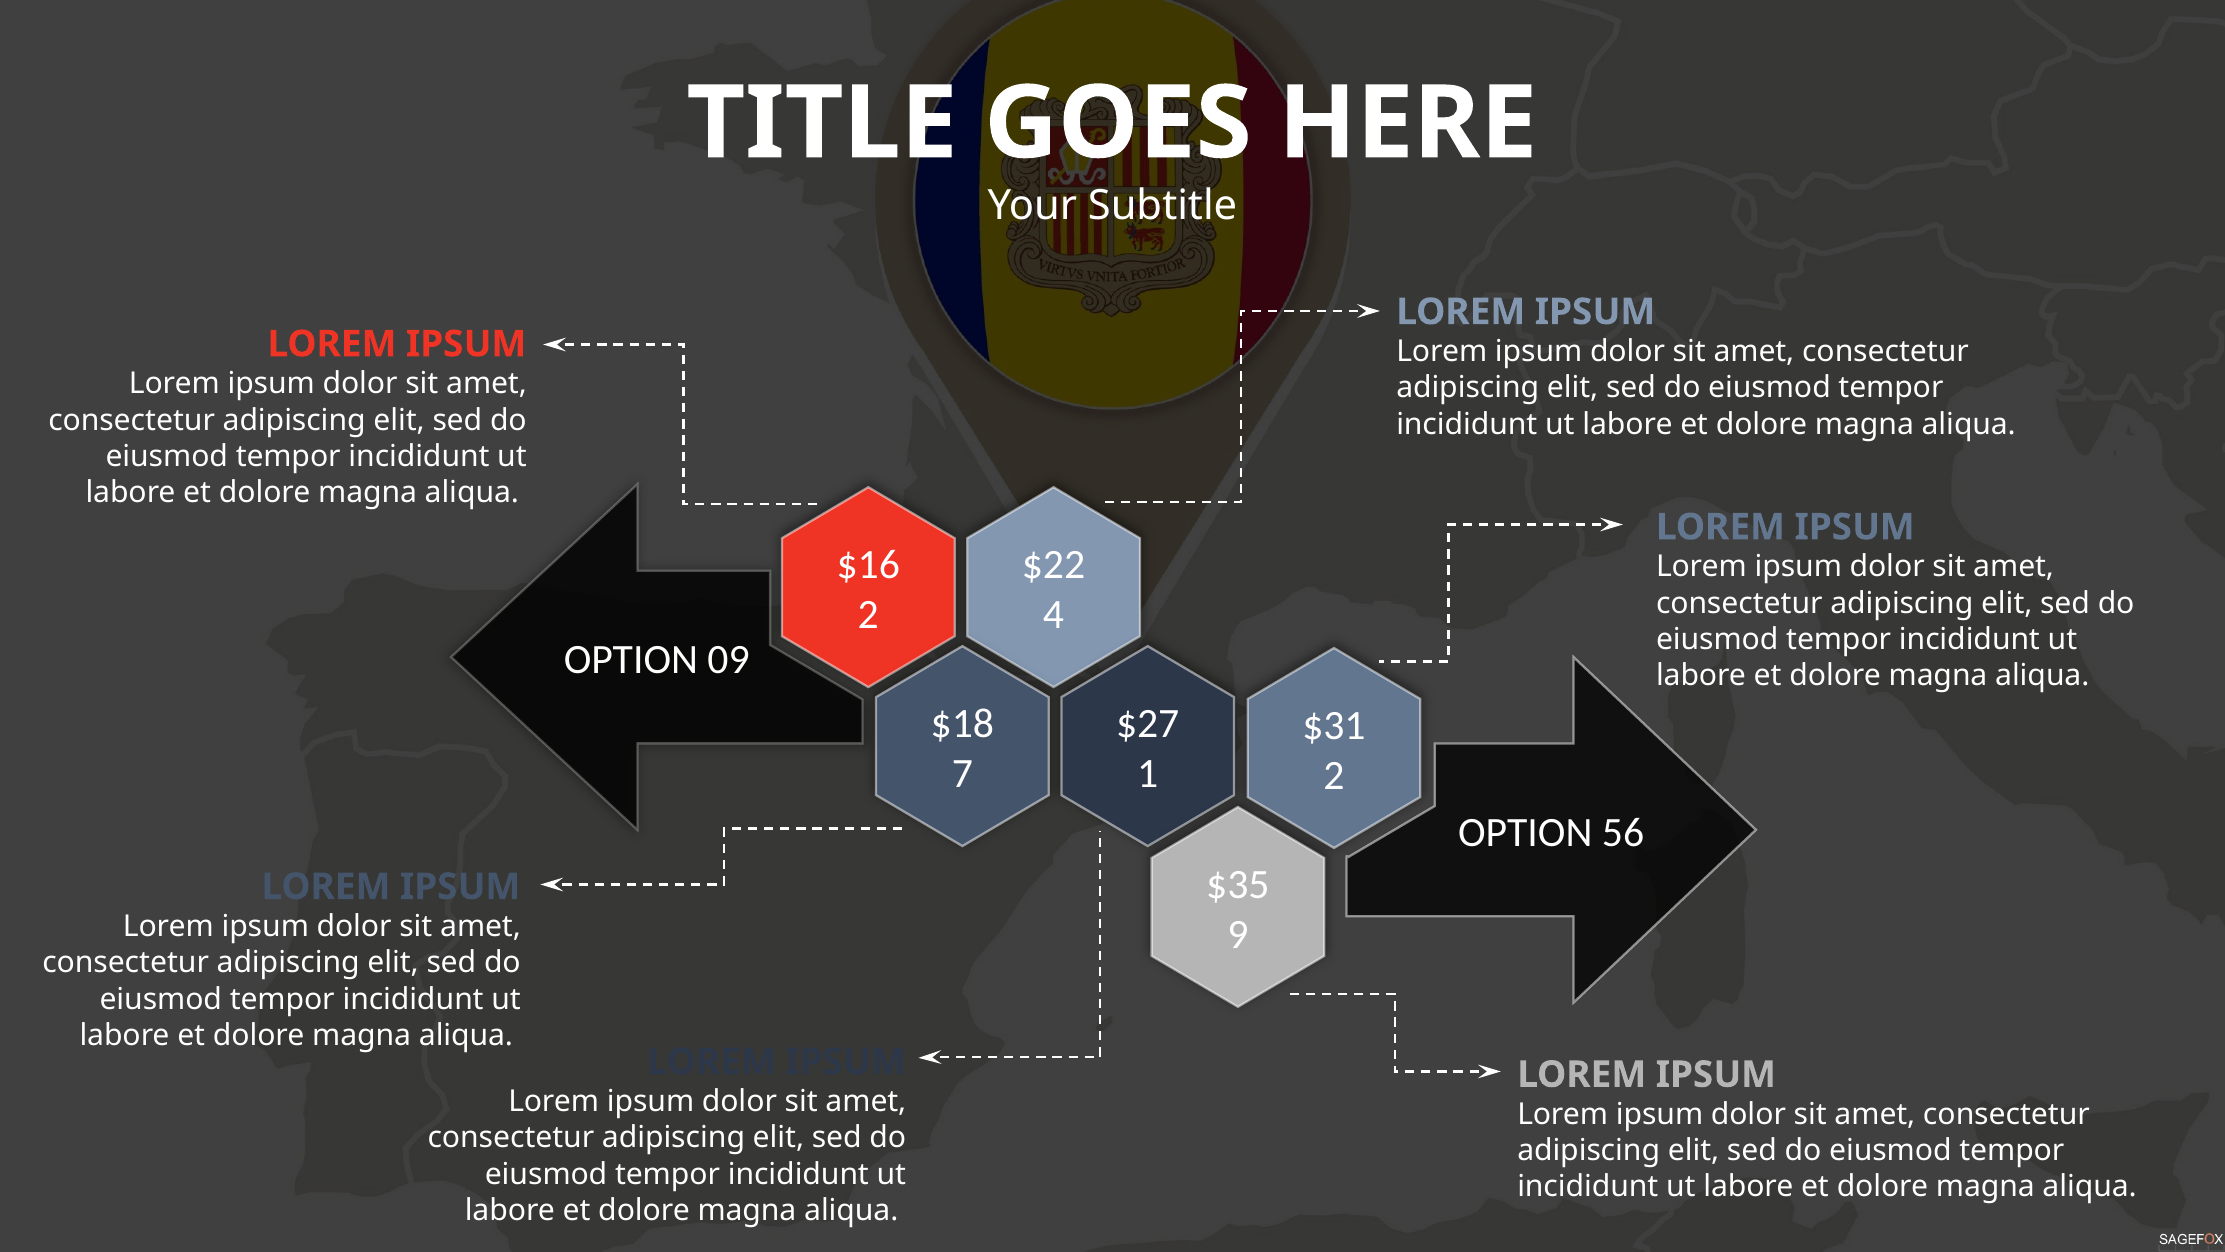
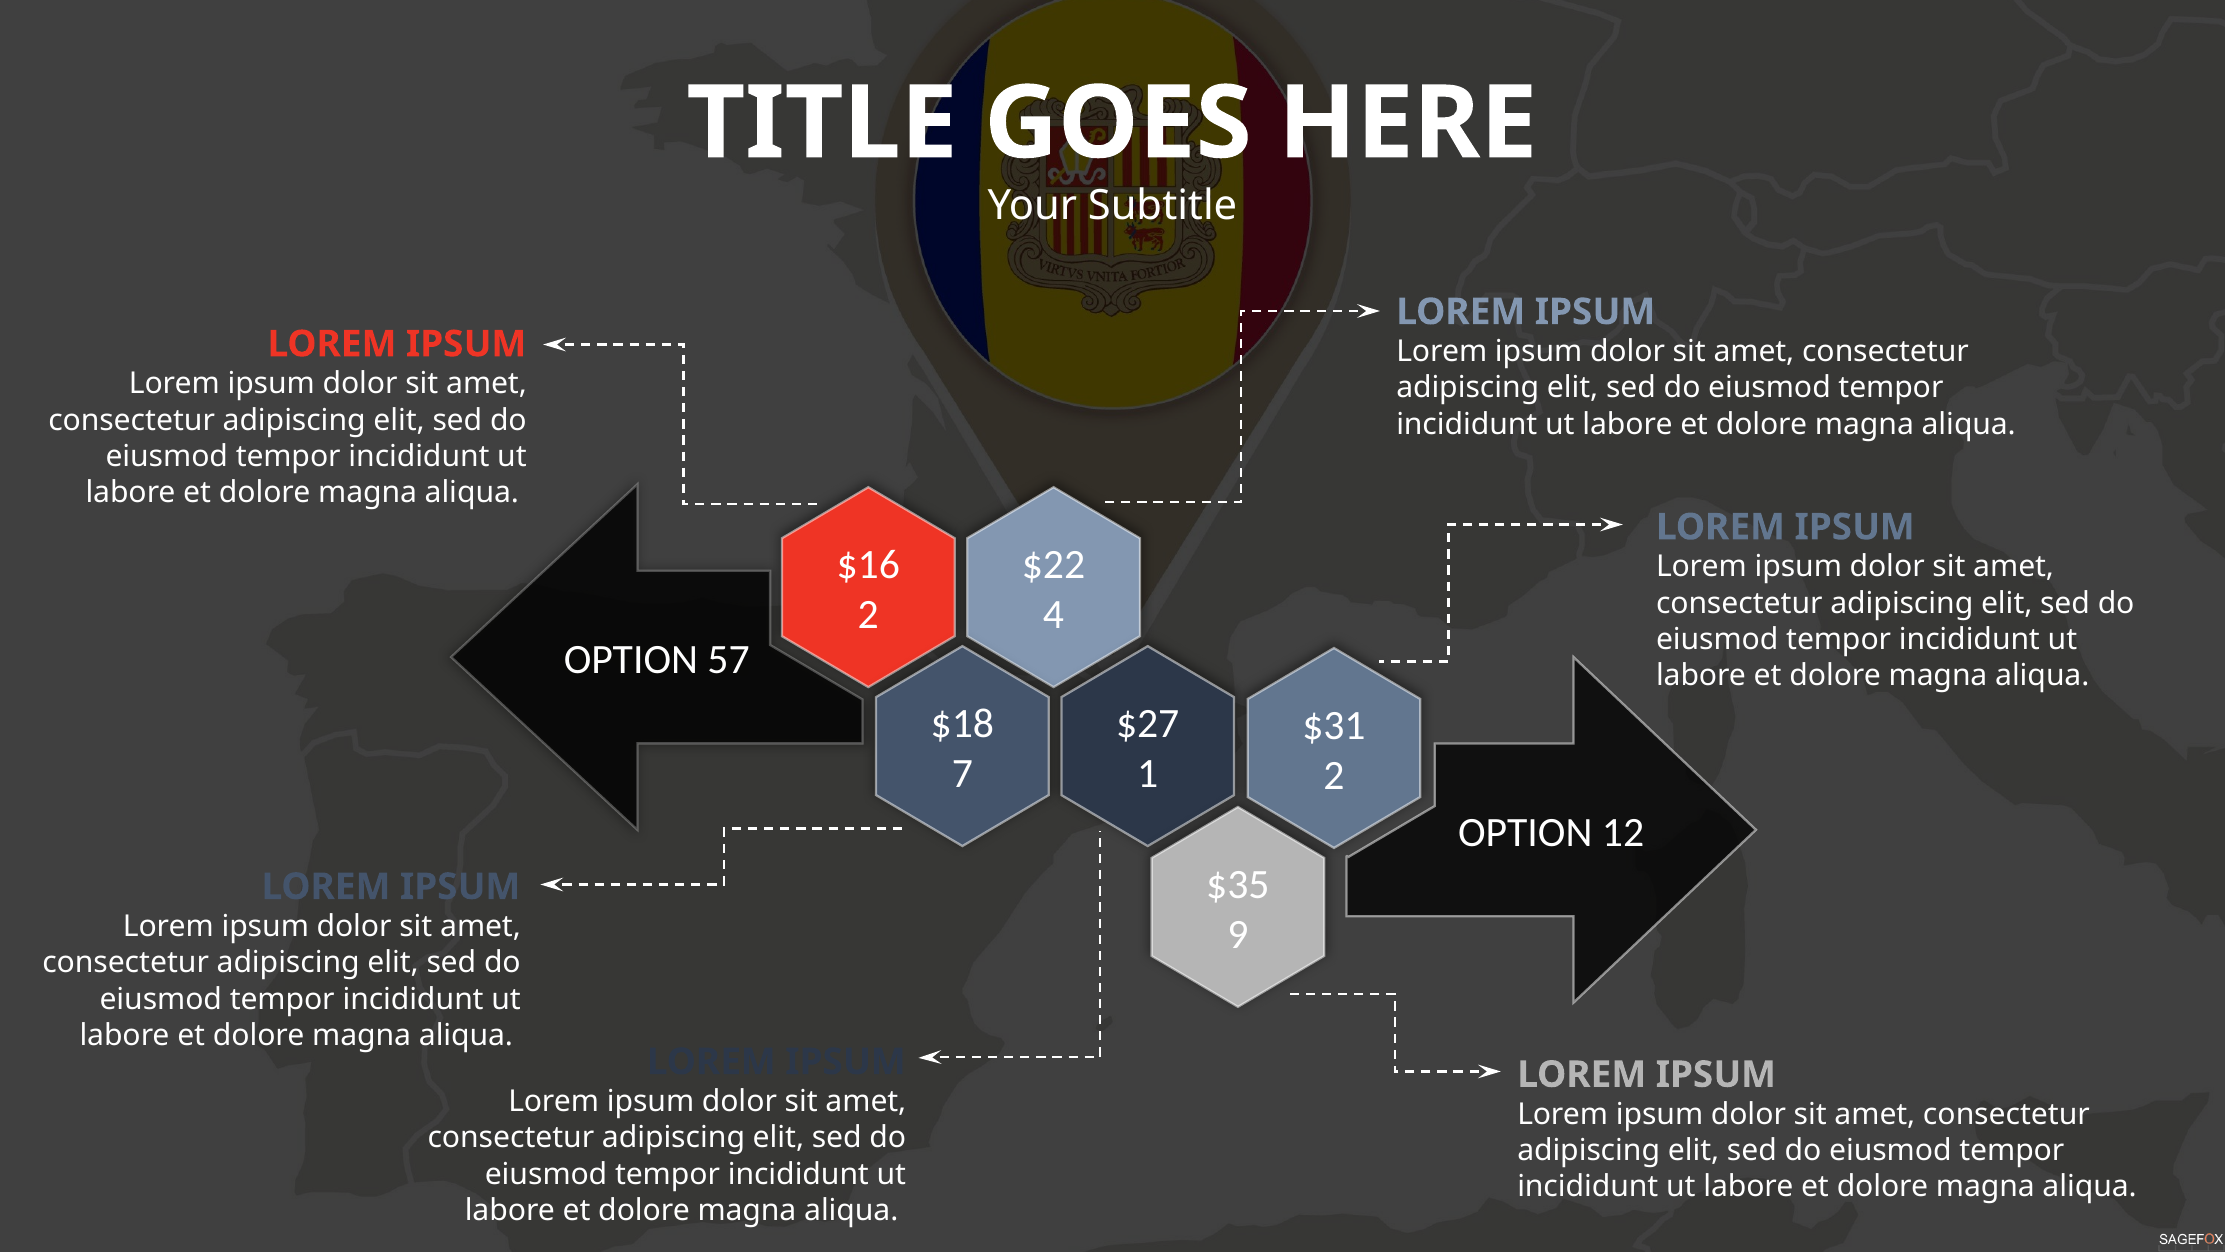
09: 09 -> 57 (729, 660)
56: 56 -> 12 (1623, 832)
